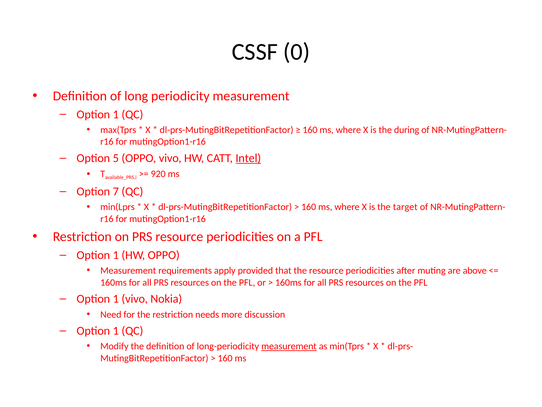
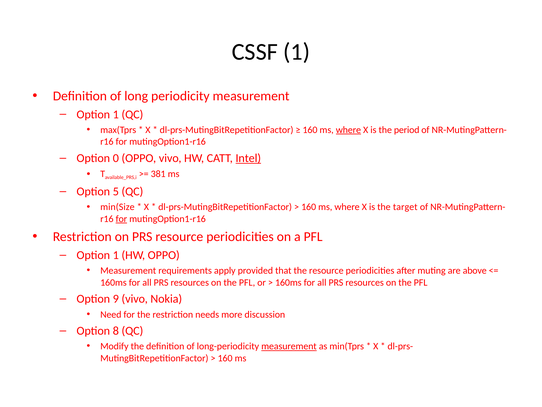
CSSF 0: 0 -> 1 (297, 52)
where underline: none -> present (348, 130)
during: during -> period (407, 130)
5: 5 -> 0 (116, 158)
920: 920 -> 381 (158, 174)
7: 7 -> 5 (116, 191)
min(Lprs: min(Lprs -> min(Size (117, 207)
for underline: none -> present (121, 219)
1: 1 -> 9 (116, 299)
1: 1 -> 8 (116, 330)
